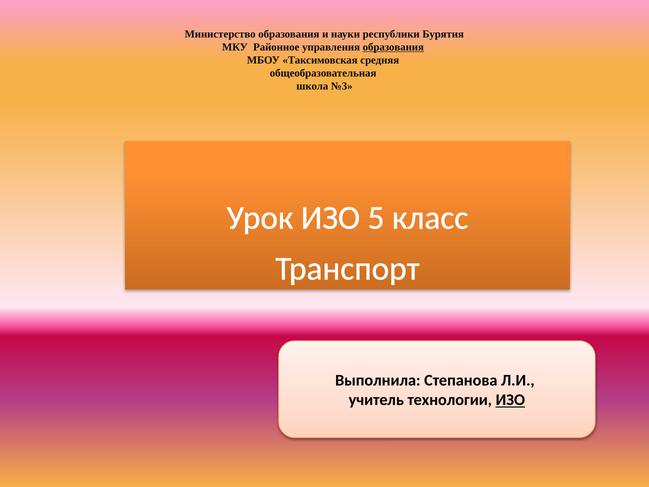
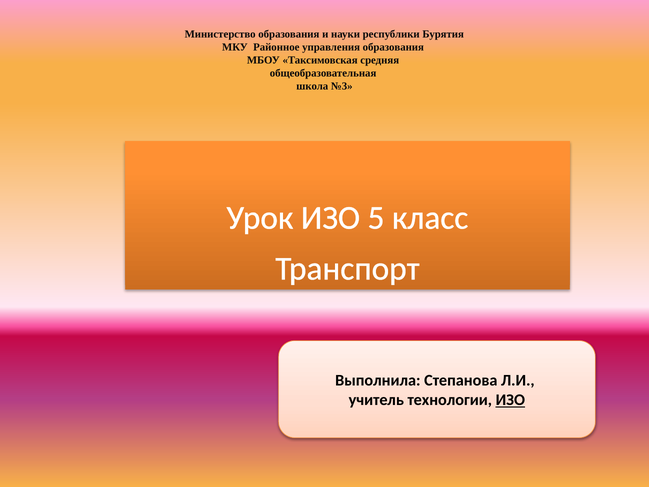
образования underline: present -> none (393, 47)
